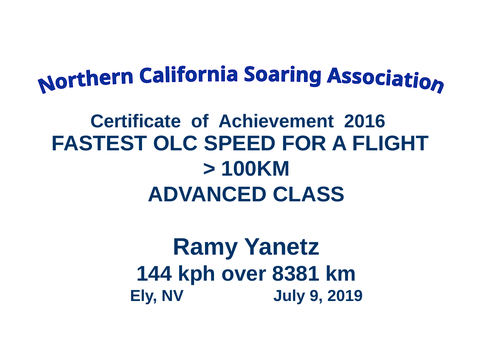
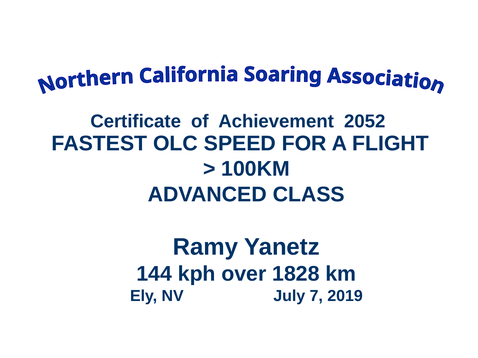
2016: 2016 -> 2052 (365, 122)
8381: 8381 -> 1828 (296, 274)
9: 9 -> 7 (316, 296)
